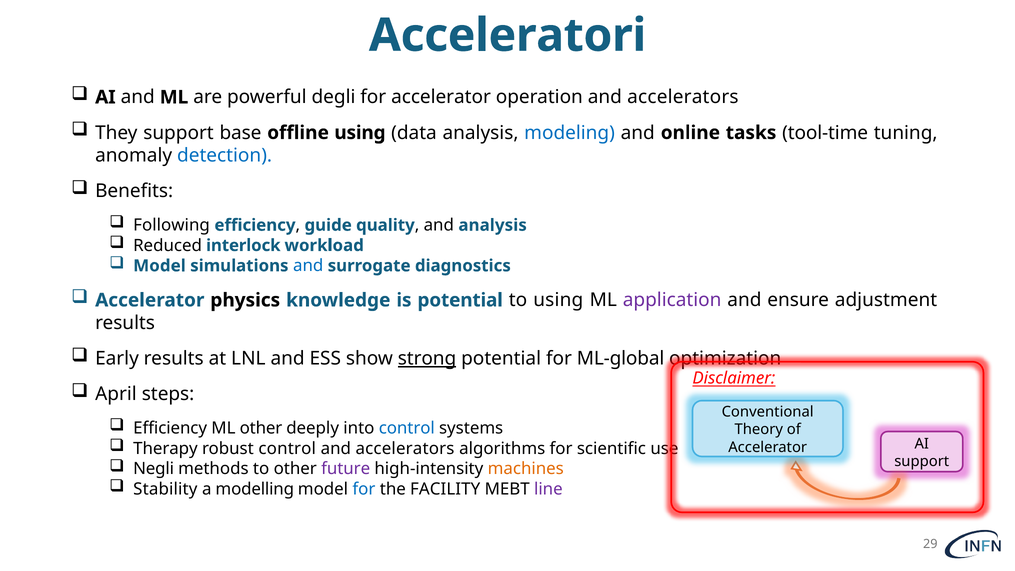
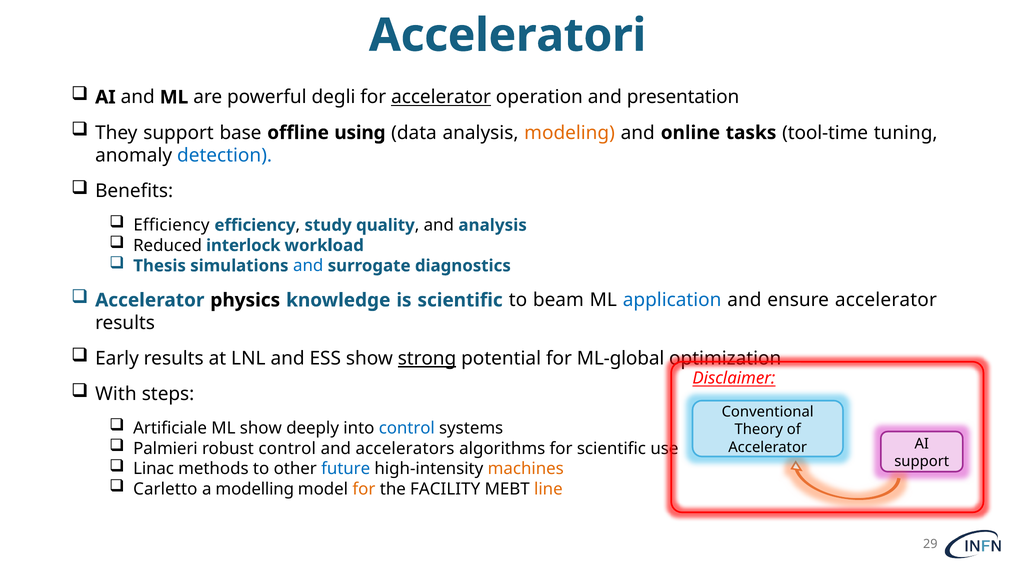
accelerator underline: none -> present (441, 97)
operation and accelerators: accelerators -> presentation (683, 97)
modeling colour: blue -> orange (570, 133)
Following: Following -> Efficiency (171, 225)
guide: guide -> study (328, 225)
Model: Model -> Thesis (160, 266)
is potential: potential -> scientific (460, 300)
to using: using -> beam (558, 300)
application colour: purple -> blue (672, 300)
adjustment: adjustment -> accelerator (886, 300)
April: April -> With (116, 394)
Efficiency: Efficiency -> Artificiale (170, 428)
ML other: other -> show (261, 428)
Therapy: Therapy -> Palmieri (165, 448)
Negli: Negli -> Linac (154, 469)
future colour: purple -> blue (346, 469)
Stability: Stability -> Carletto (165, 489)
for colour: blue -> orange (364, 489)
line colour: purple -> orange (548, 489)
